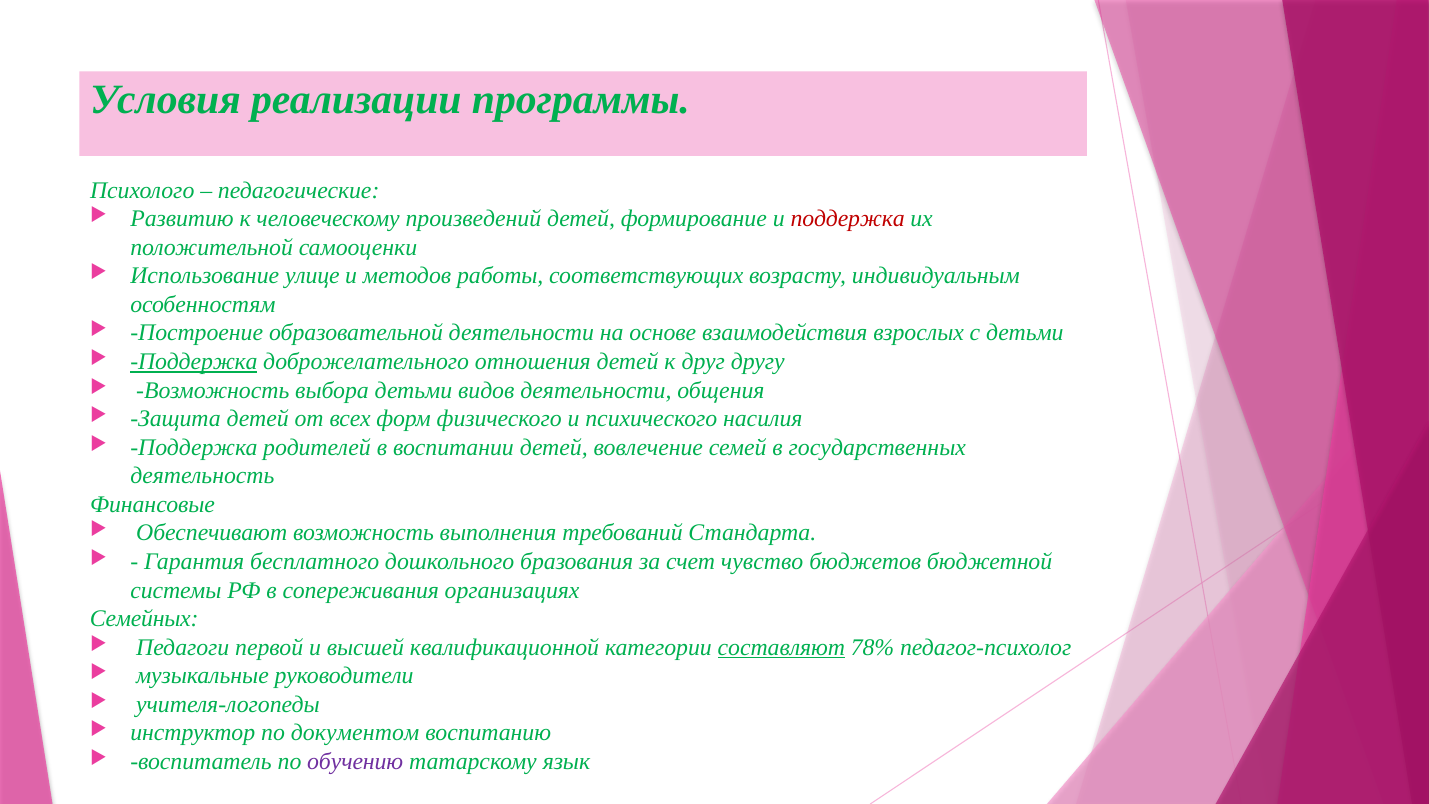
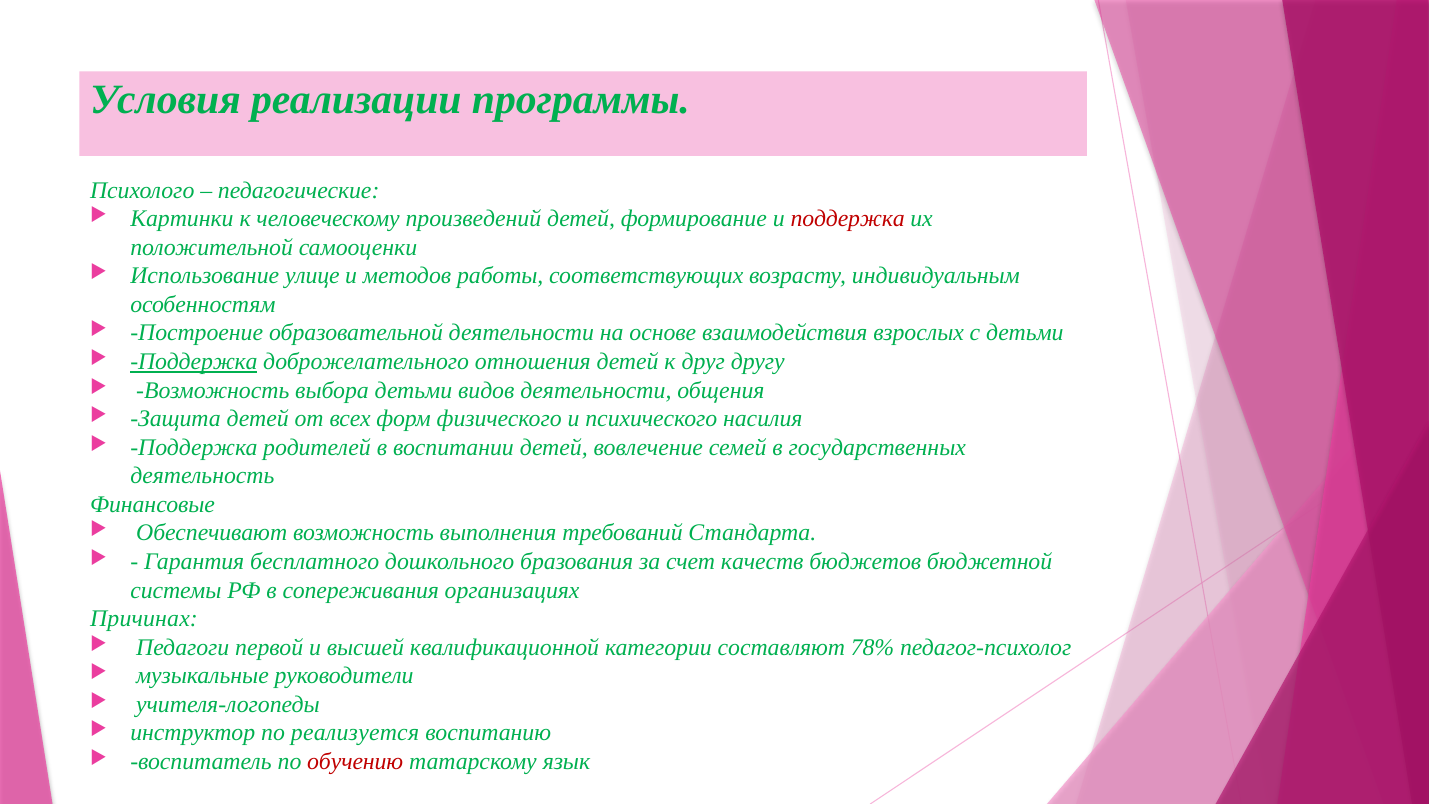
Развитию: Развитию -> Картинки (182, 219)
чувство: чувство -> качеств (762, 562)
Семейных: Семейных -> Причинах (144, 619)
составляют underline: present -> none (781, 647)
документом: документом -> реализуется (355, 733)
обучению colour: purple -> red (355, 761)
